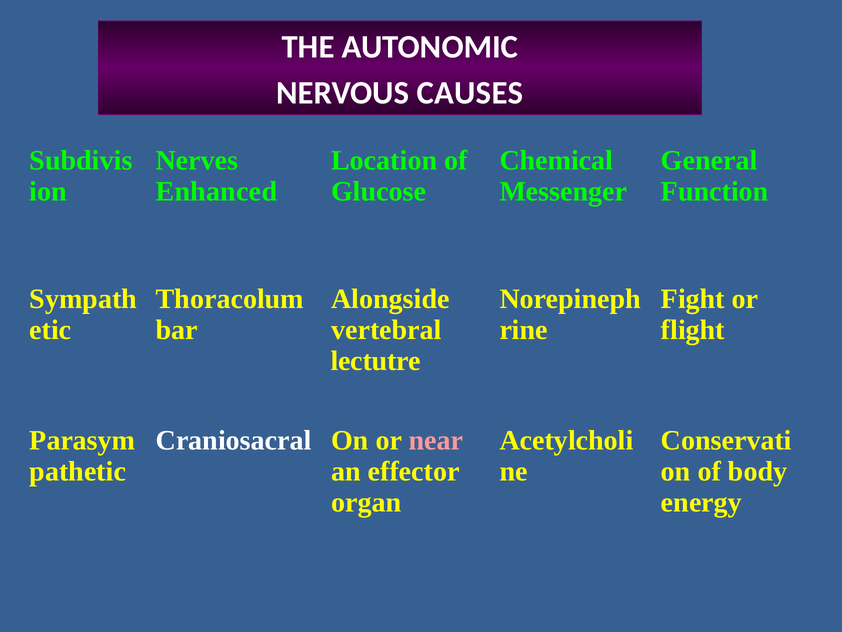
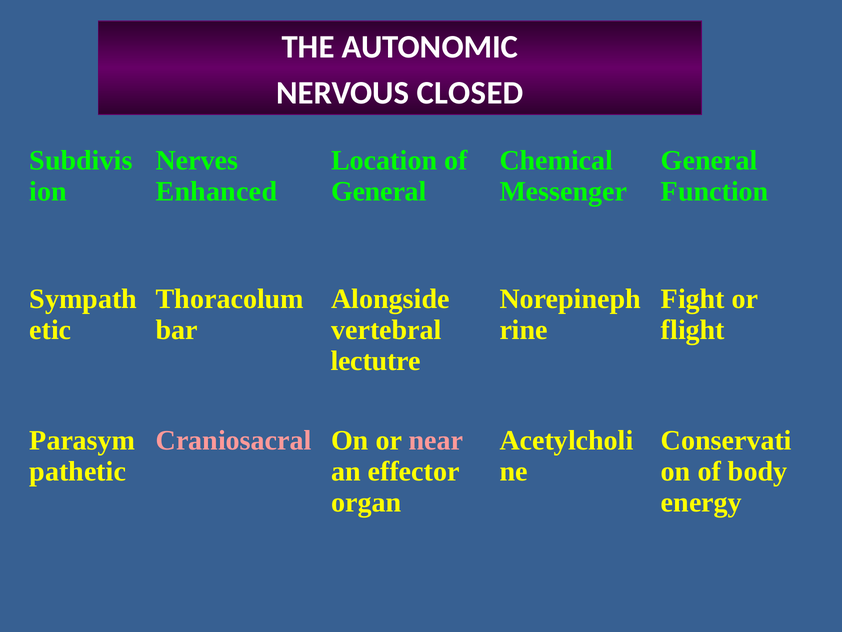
CAUSES: CAUSES -> CLOSED (470, 93)
Glucose: Glucose -> General (379, 191)
Craniosacral colour: white -> pink (234, 440)
